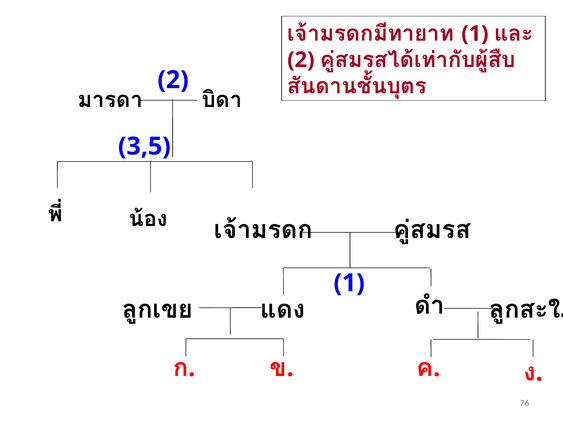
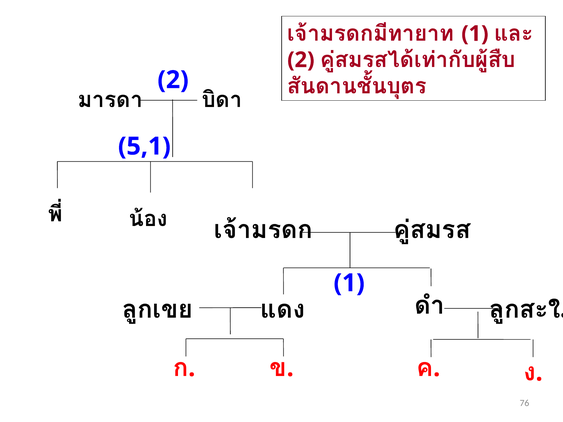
3,5: 3,5 -> 5,1 (144, 146)
